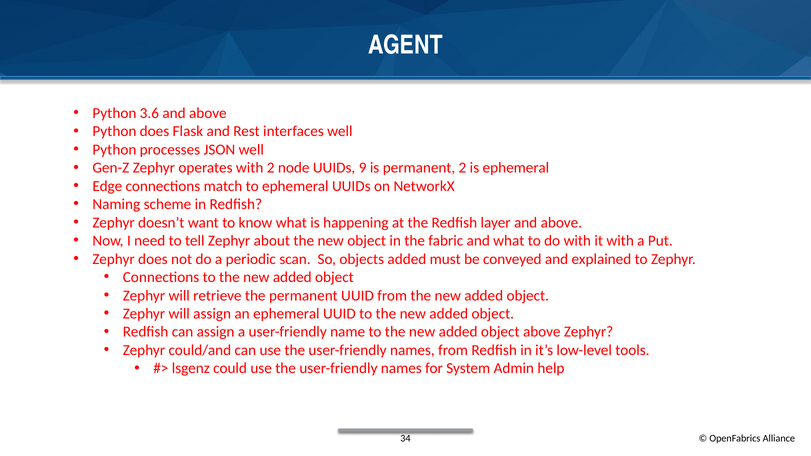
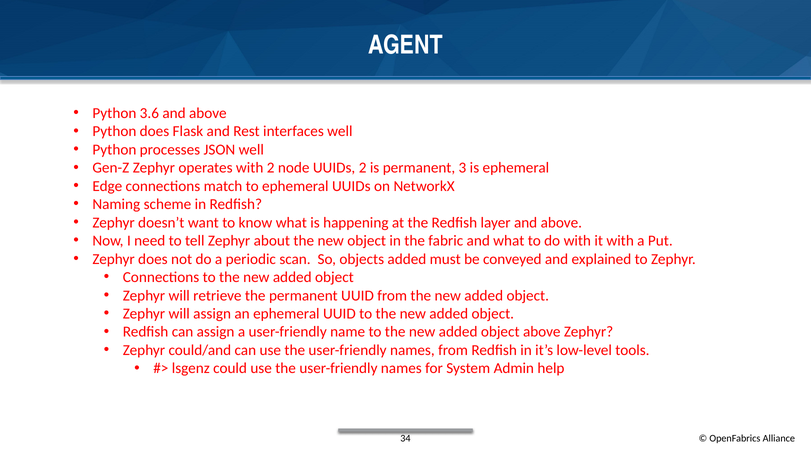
UUIDs 9: 9 -> 2 (363, 168)
permanent 2: 2 -> 3 (462, 168)
